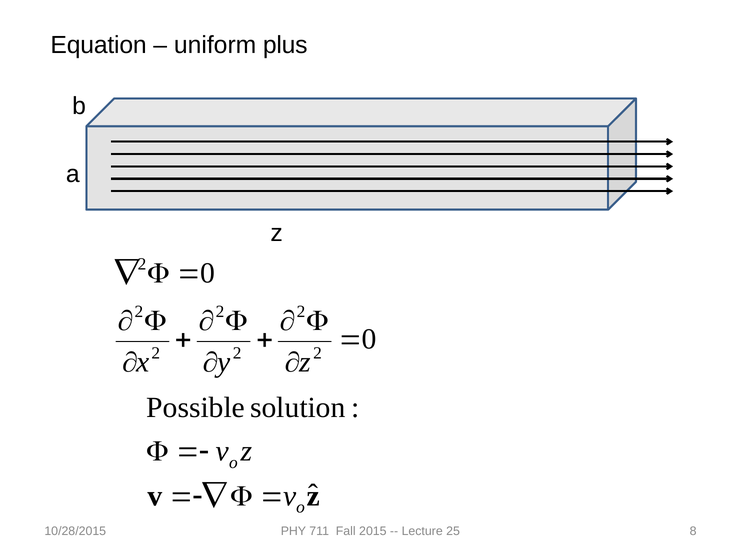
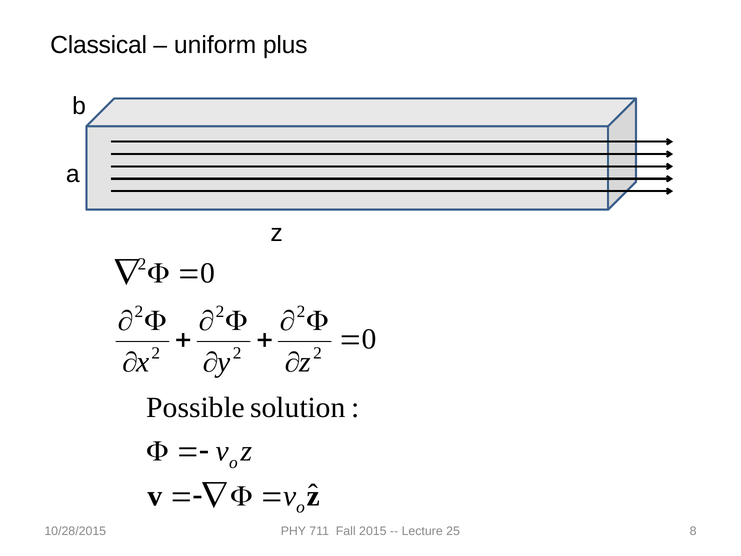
Equation: Equation -> Classical (99, 45)
